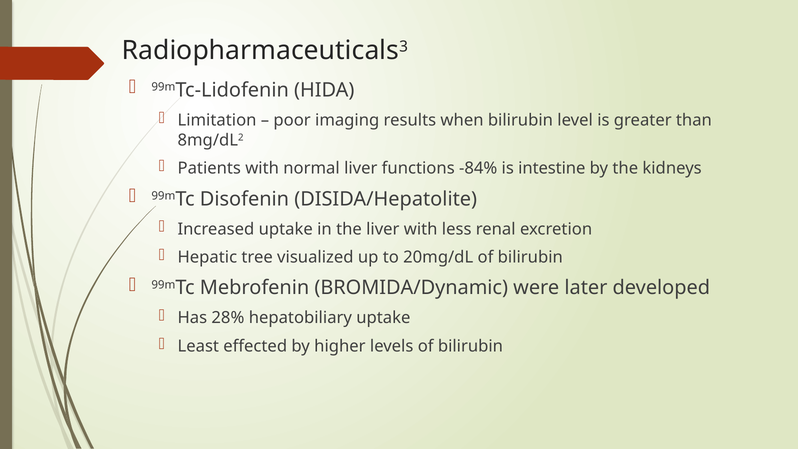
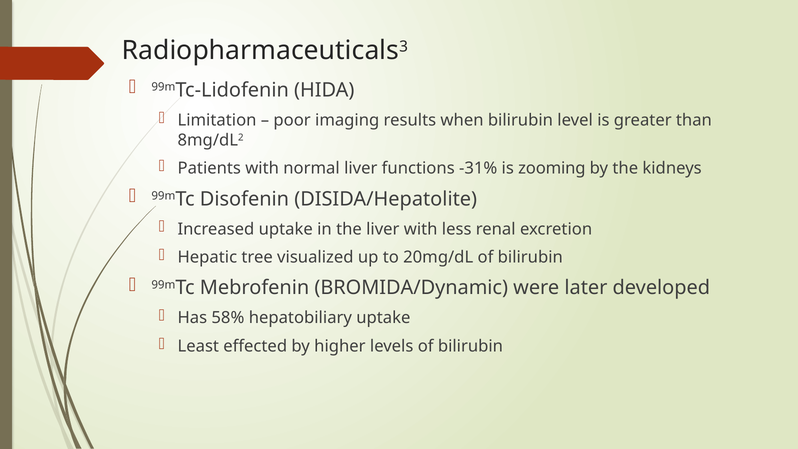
-84%: -84% -> -31% (478, 168)
intestine: intestine -> zooming (552, 168)
28%: 28% -> 58% (228, 318)
